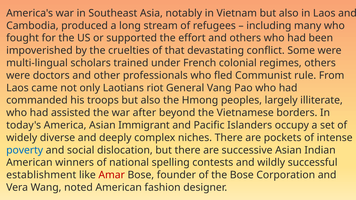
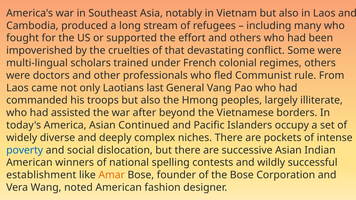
riot: riot -> last (155, 88)
Immigrant: Immigrant -> Continued (144, 125)
Amar colour: red -> orange (112, 175)
